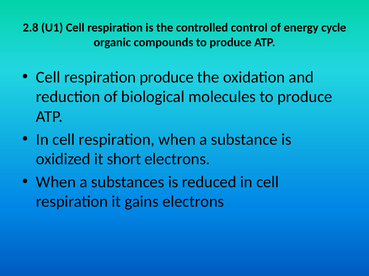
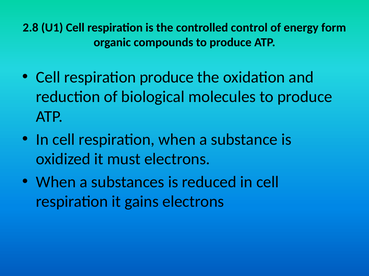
cycle: cycle -> form (334, 28)
short: short -> must (124, 159)
